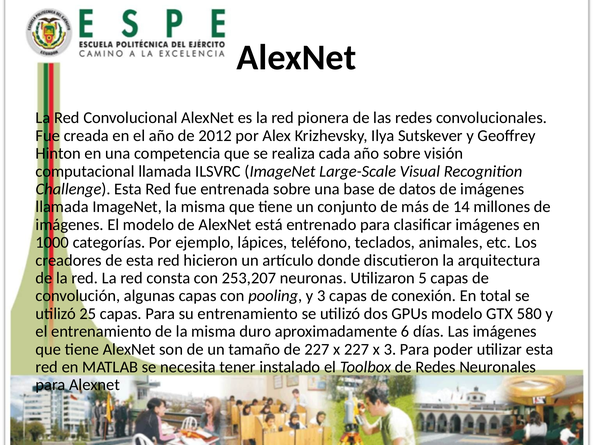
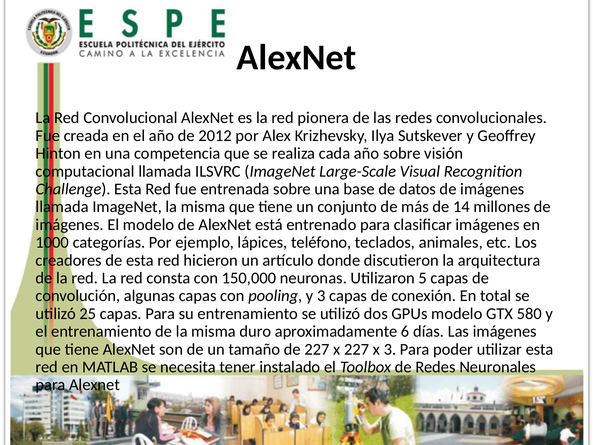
253,207: 253,207 -> 150,000 (249, 278)
